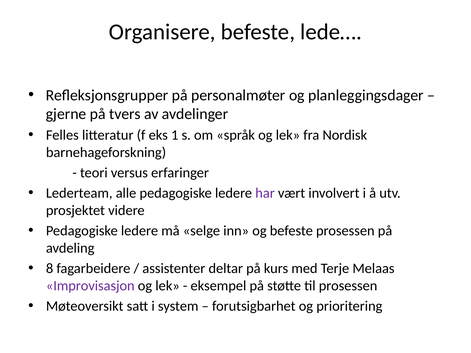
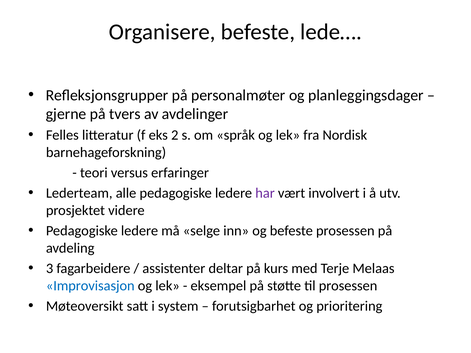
1: 1 -> 2 (175, 135)
8: 8 -> 3 (50, 269)
Improvisasjon colour: purple -> blue (90, 286)
